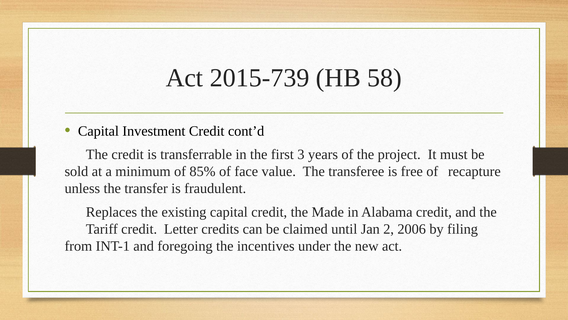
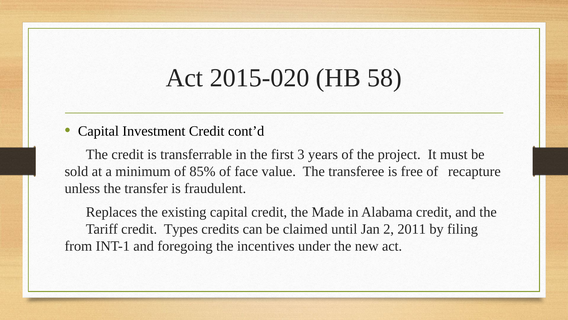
2015-739: 2015-739 -> 2015-020 (260, 78)
Letter: Letter -> Types (181, 229)
2006: 2006 -> 2011 (412, 229)
